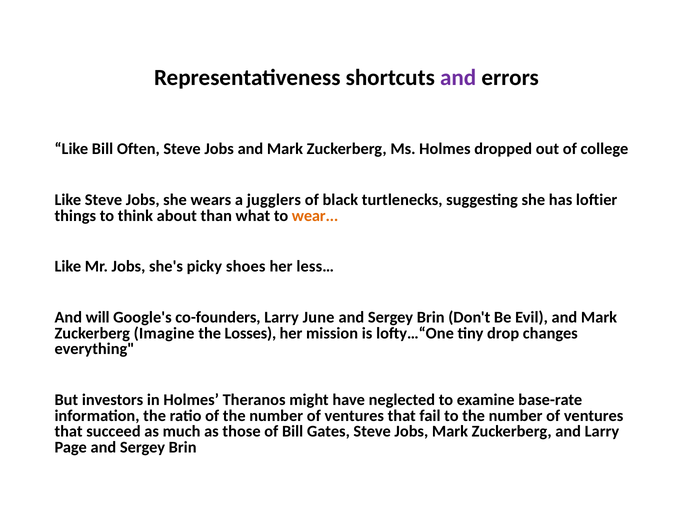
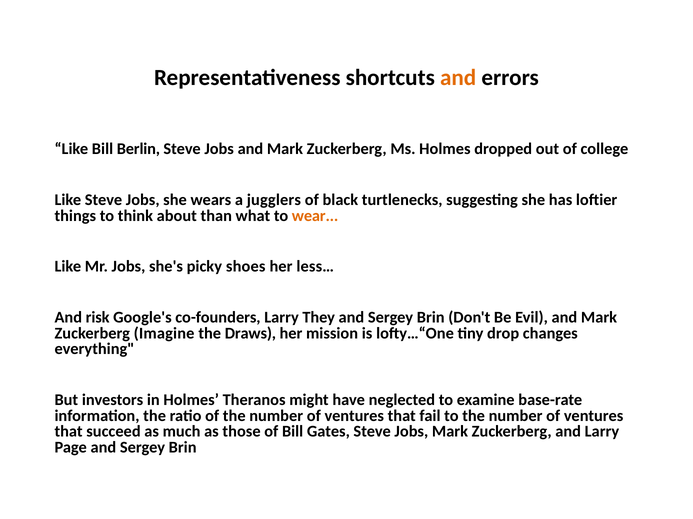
and colour: purple -> orange (458, 78)
Often: Often -> Berlin (138, 149)
will: will -> risk (98, 318)
June: June -> They (319, 318)
Losses: Losses -> Draws (250, 334)
